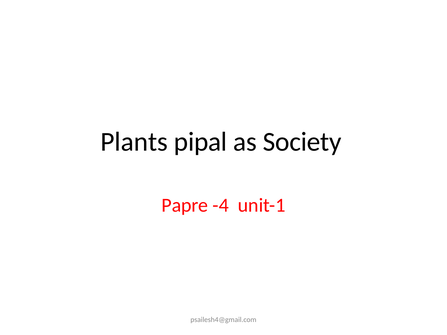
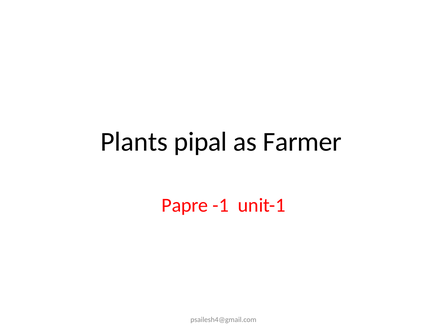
Society: Society -> Farmer (302, 142)
-4: -4 -> -1 (221, 206)
